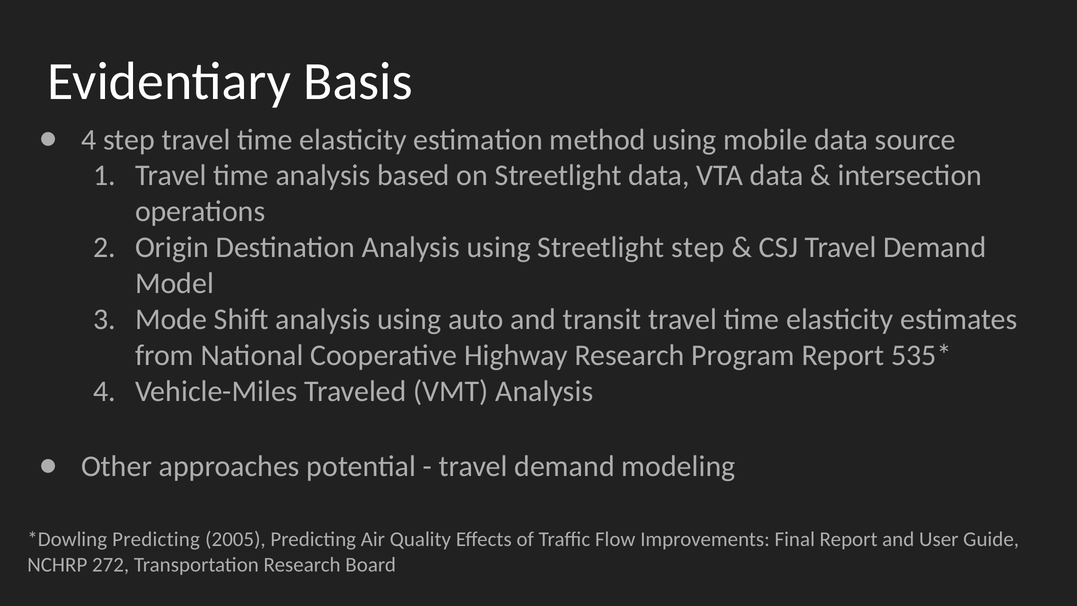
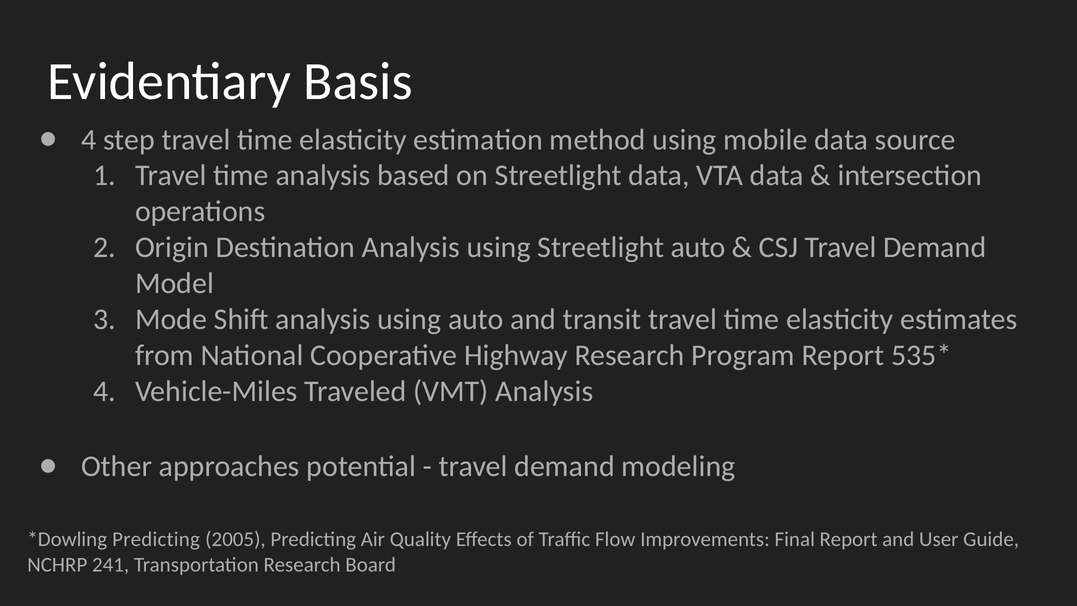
Streetlight step: step -> auto (698, 247)
272: 272 -> 241 (111, 565)
